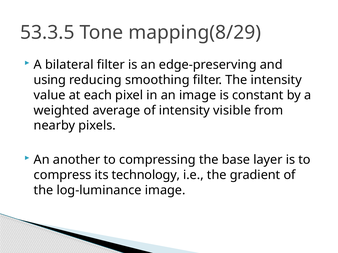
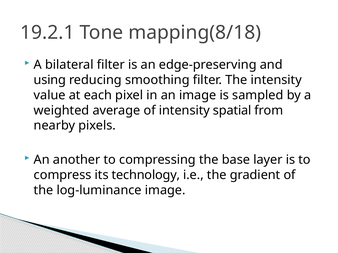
53.3.5: 53.3.5 -> 19.2.1 (47, 33)
mapping(8/29: mapping(8/29 -> mapping(8/18 (195, 33)
constant: constant -> sampled (258, 95)
visible: visible -> spatial (232, 111)
